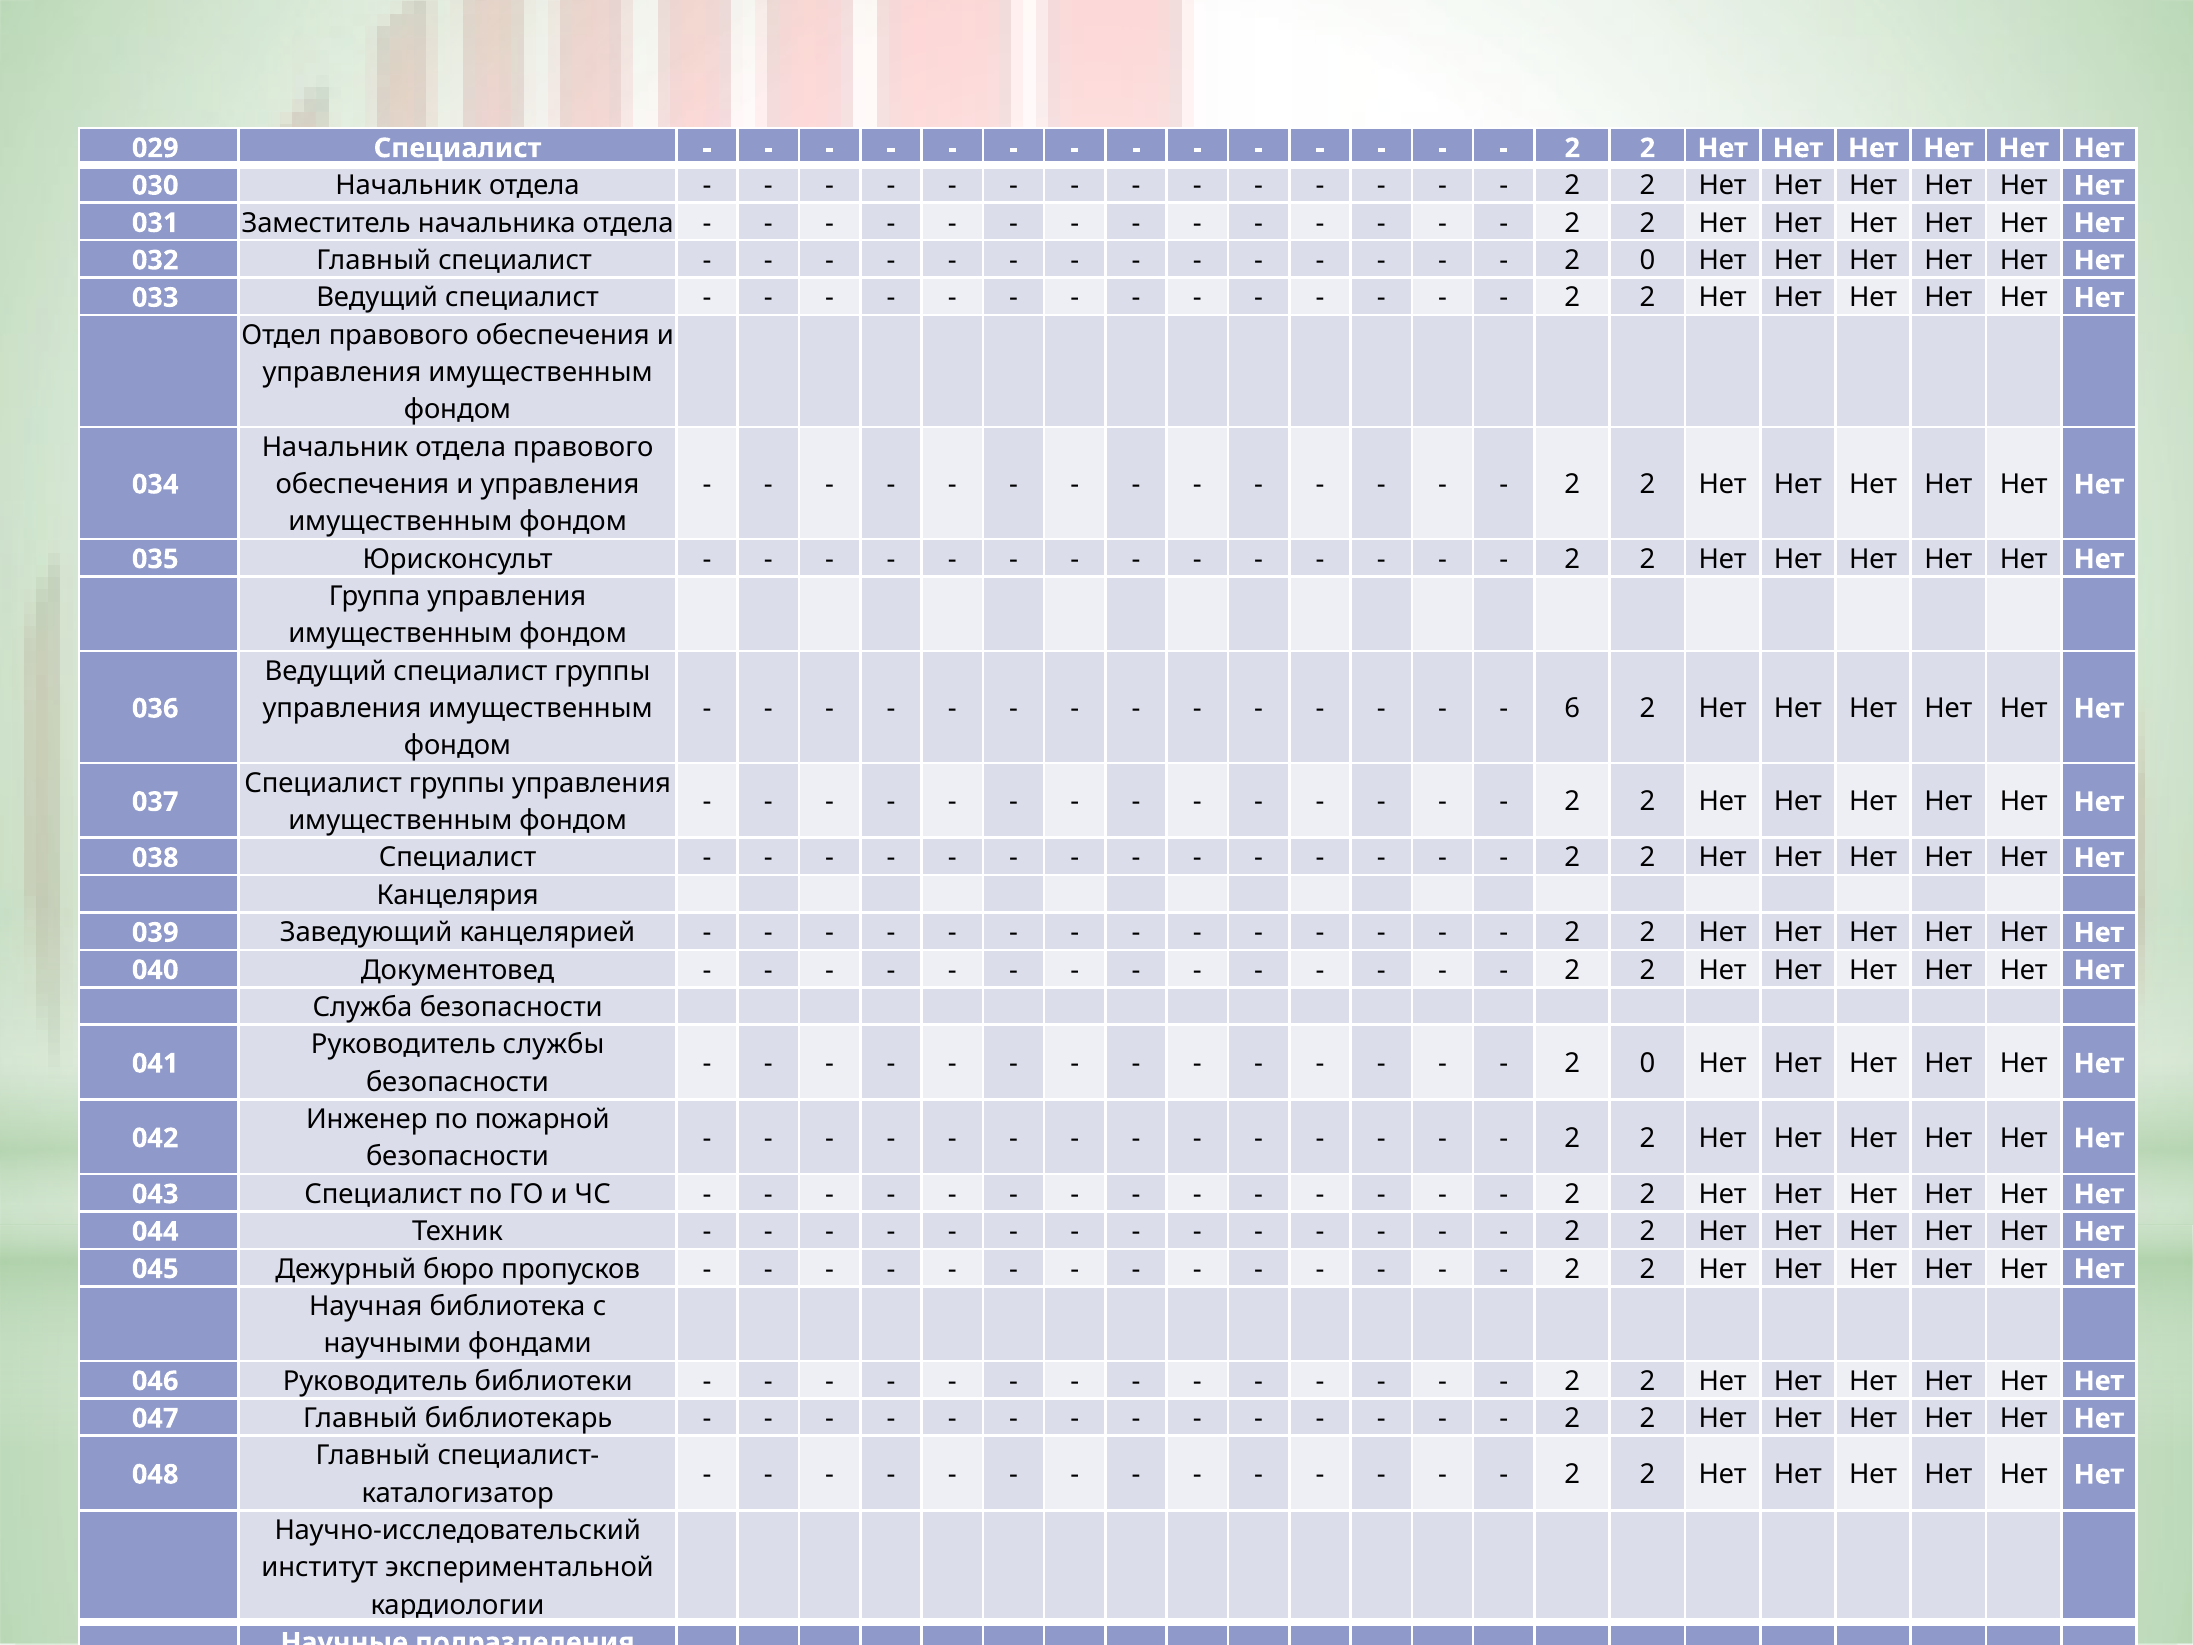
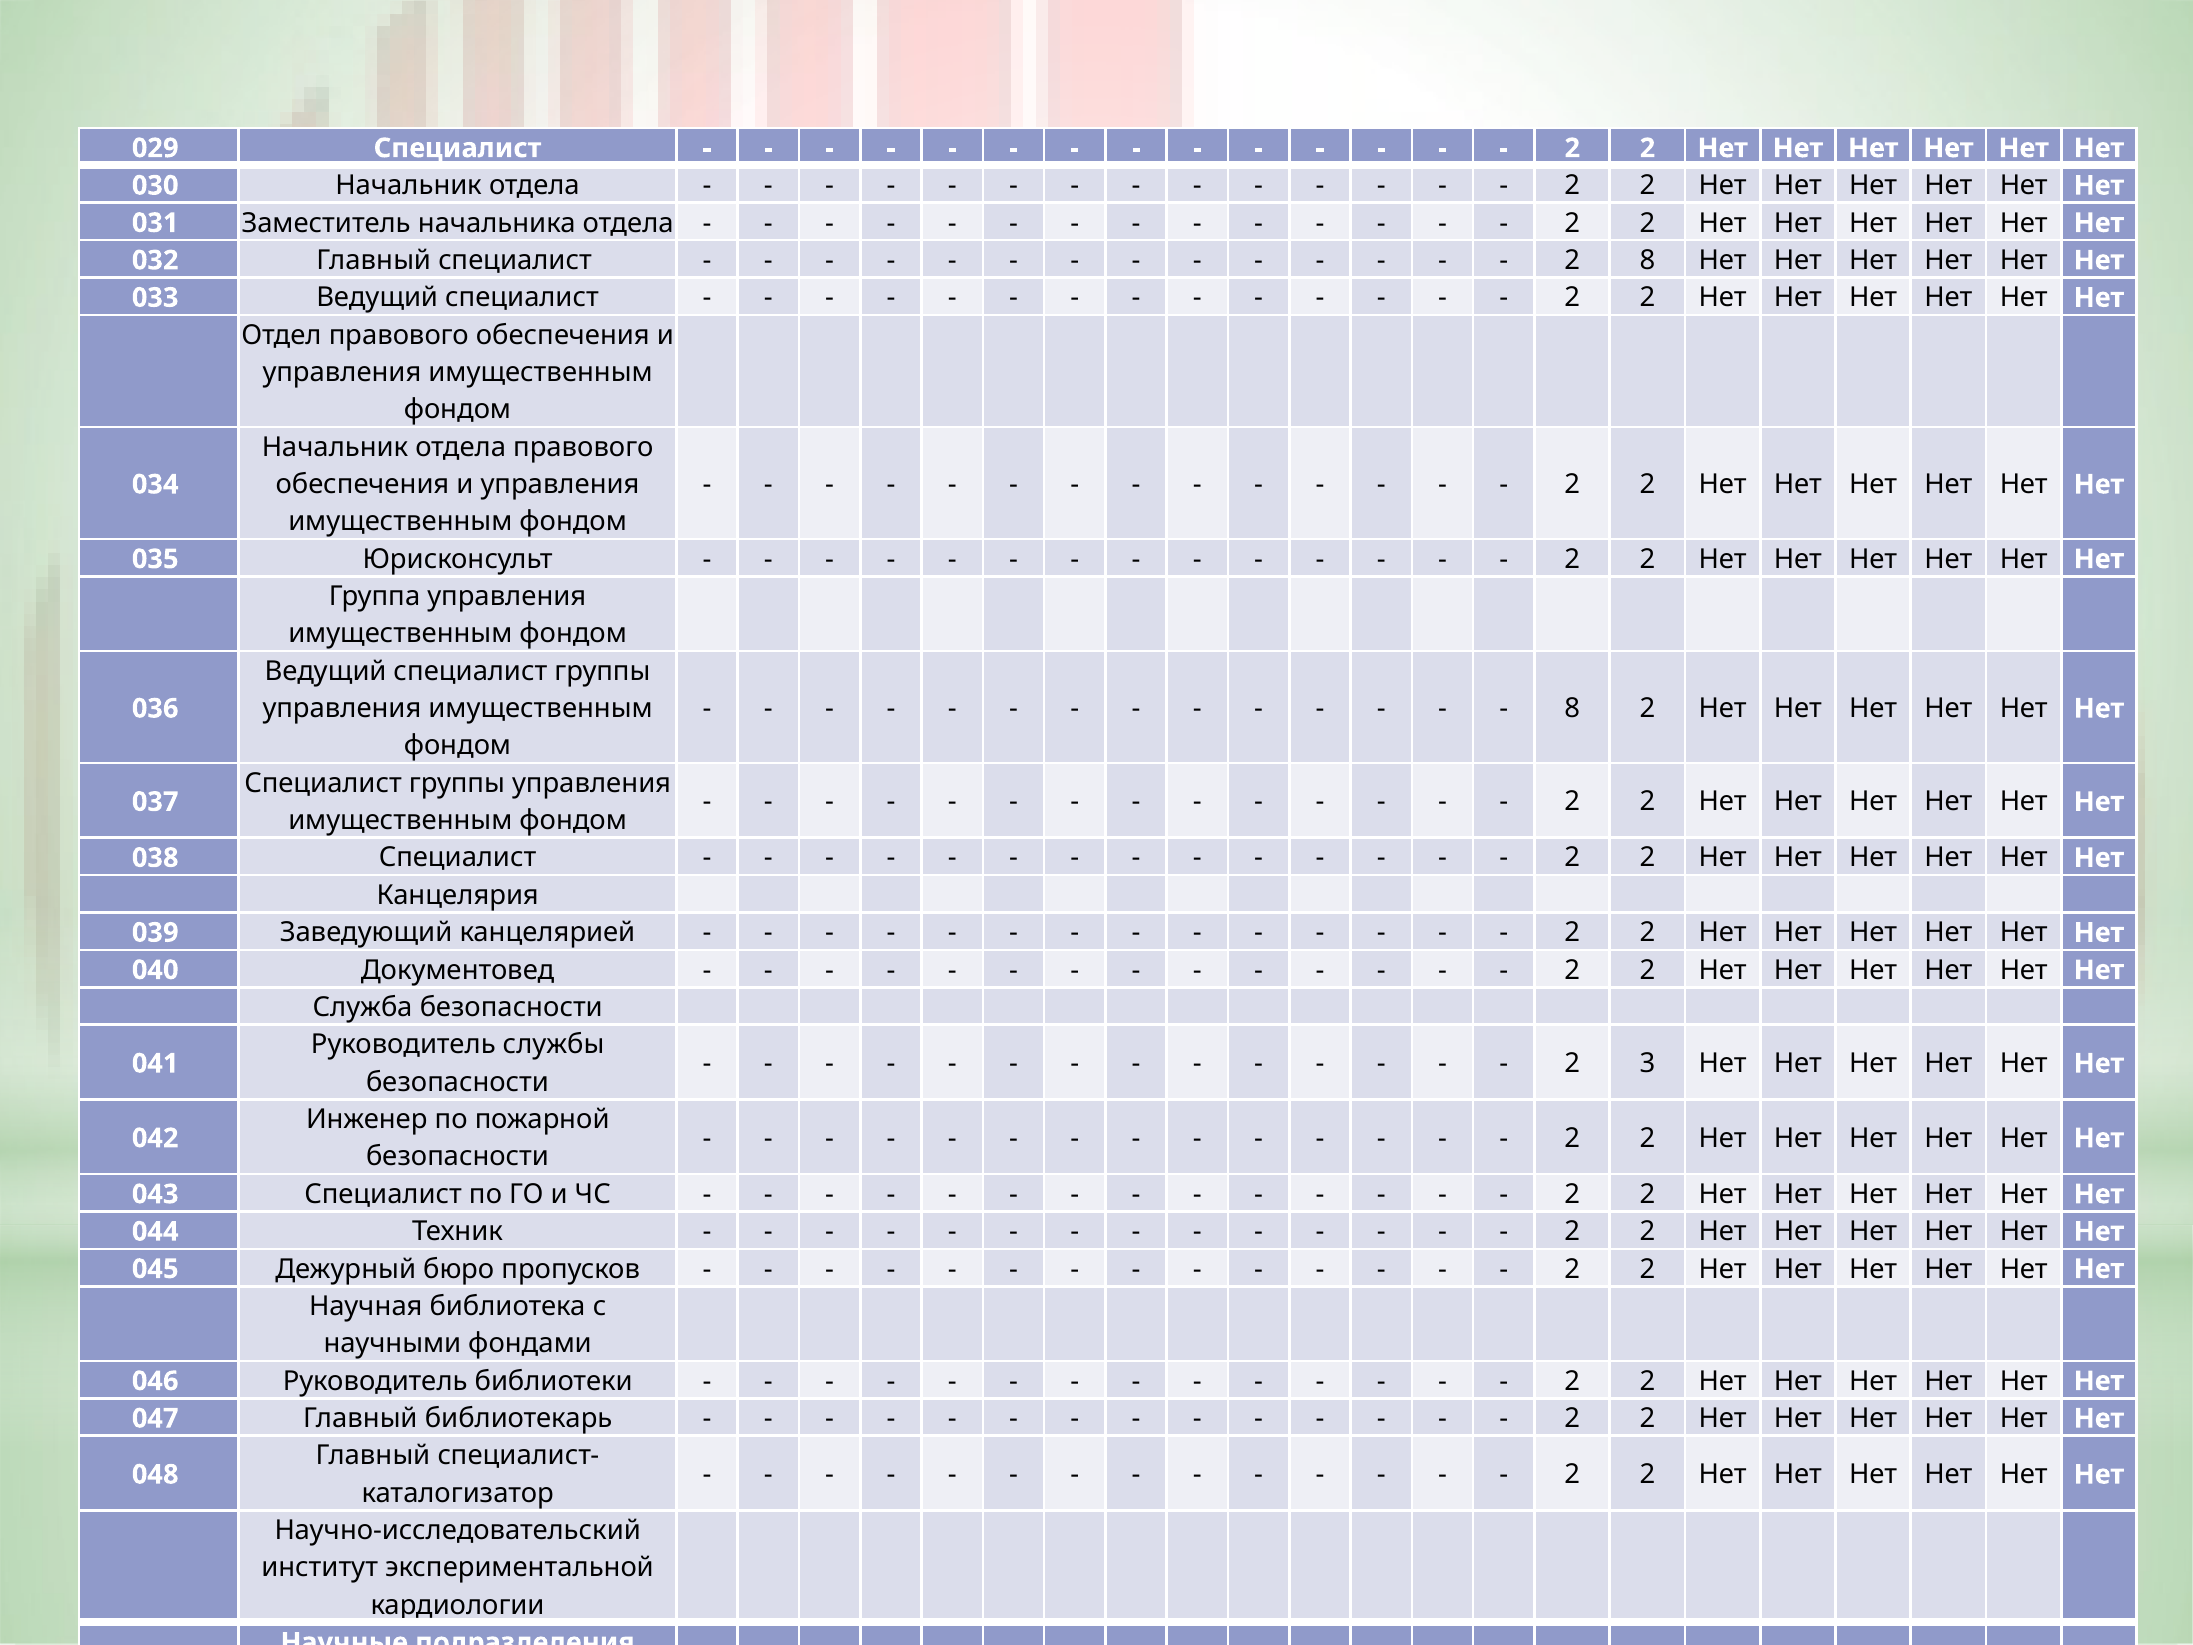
0: 0 -> 8 (1648, 260)
6: 6 -> 8 (1572, 708)
0: 0 -> 3 (1648, 1063)
